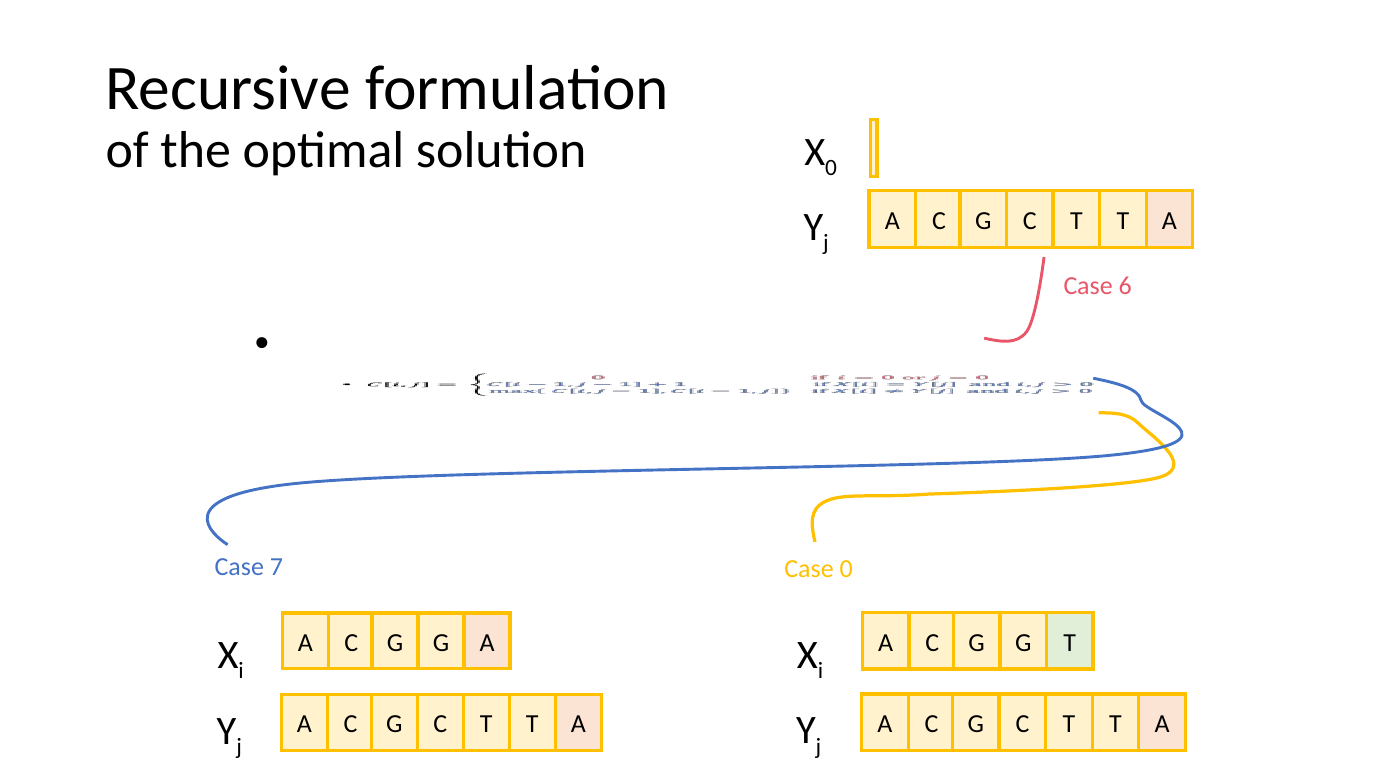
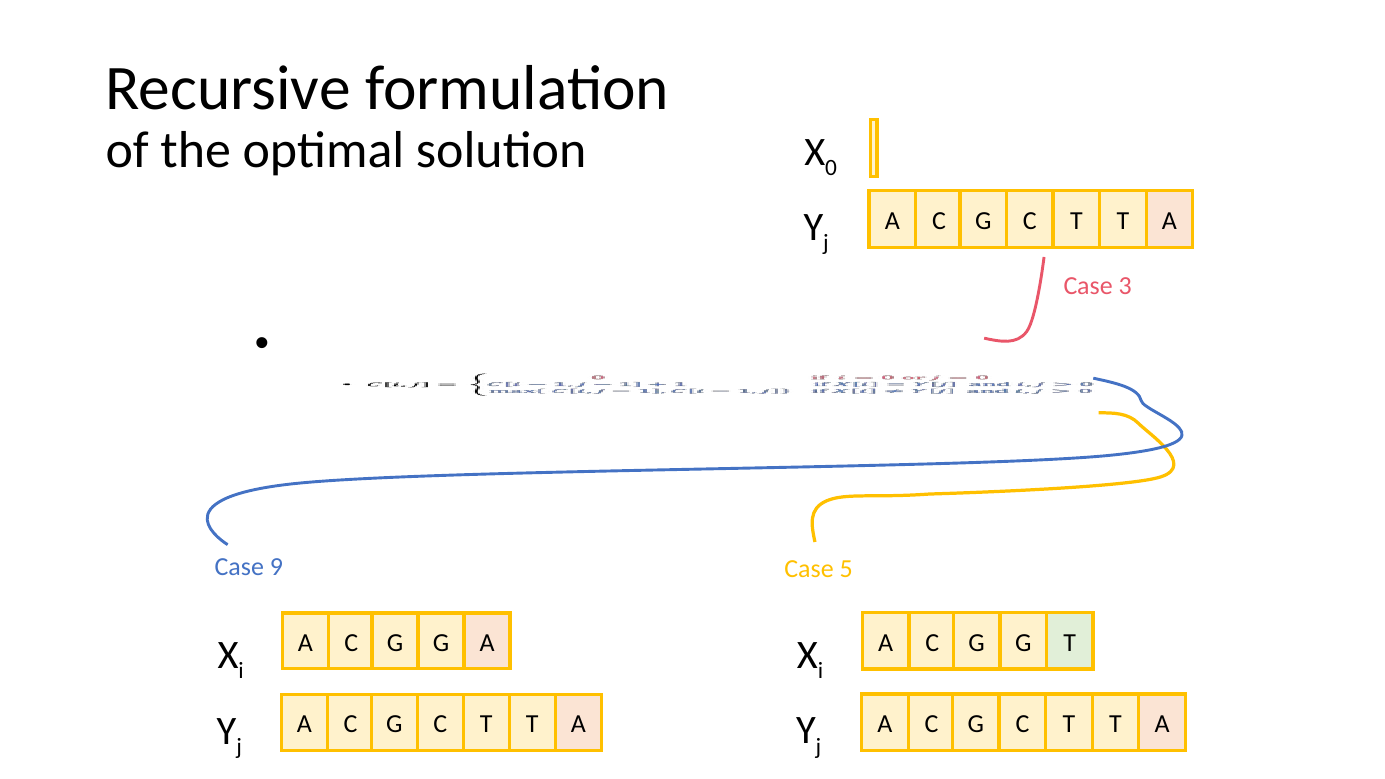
6: 6 -> 3 (1125, 286)
7: 7 -> 9 (276, 567)
Case 0: 0 -> 5 (846, 569)
